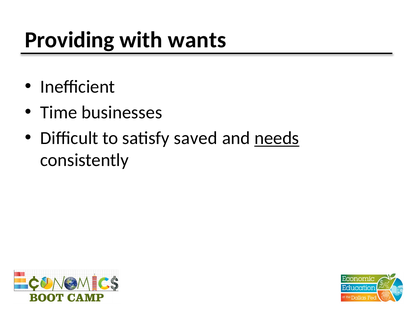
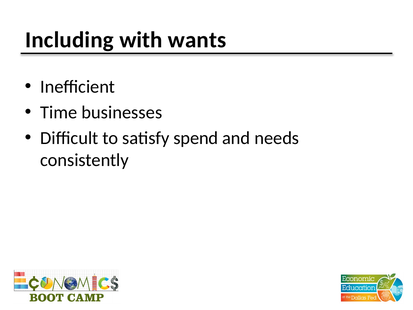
Providing: Providing -> Including (69, 40)
saved: saved -> spend (196, 138)
needs underline: present -> none (277, 138)
